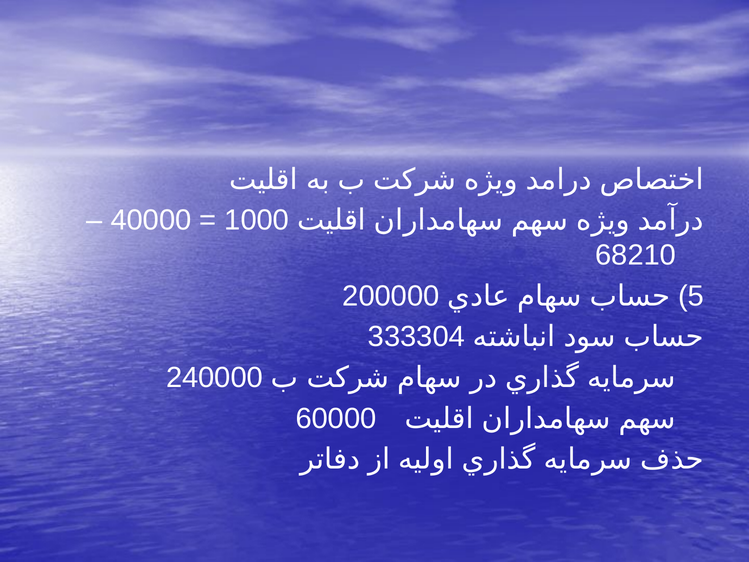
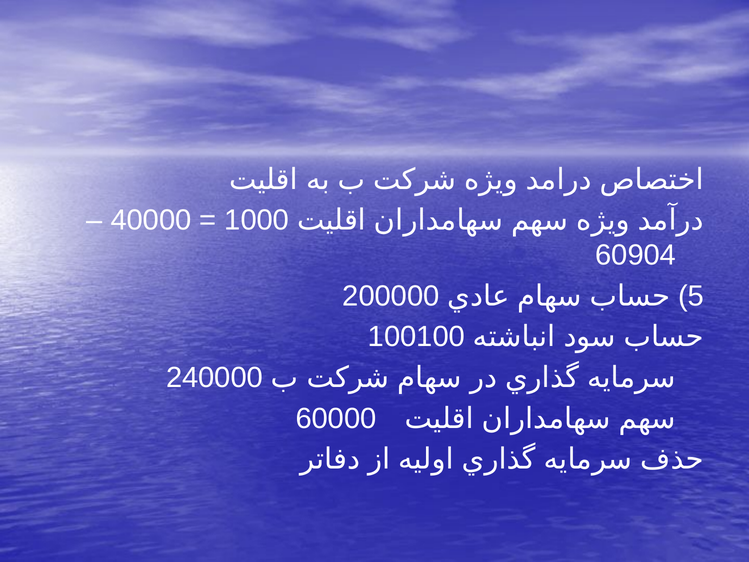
68210: 68210 -> 60904 (636, 255)
333304: 333304 -> 100100 (416, 337)
